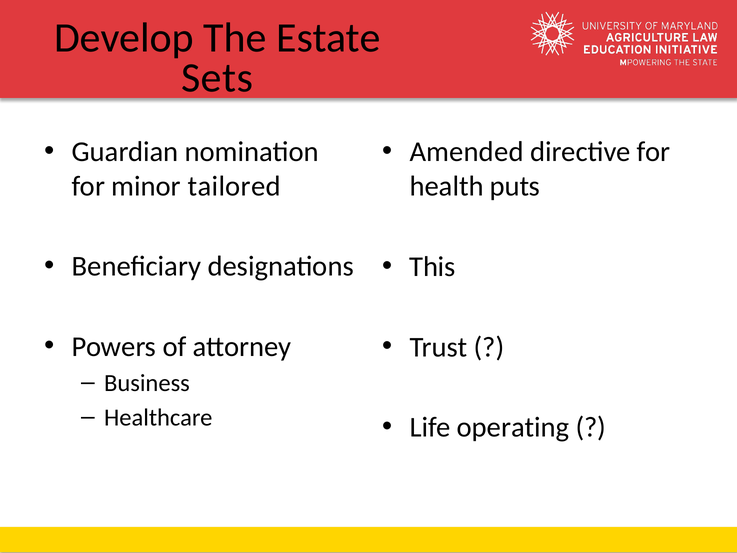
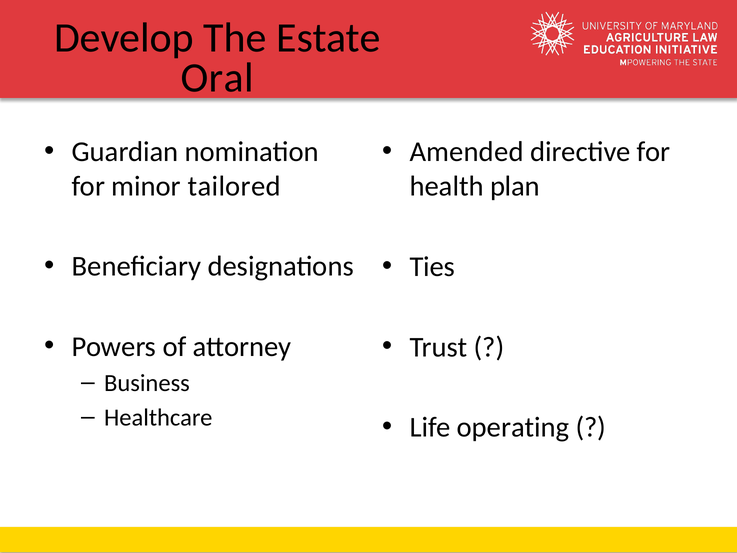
Sets: Sets -> Oral (217, 78)
puts: puts -> plan (515, 186)
This: This -> Ties (432, 267)
